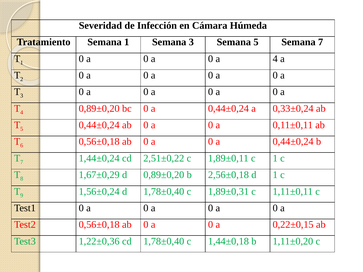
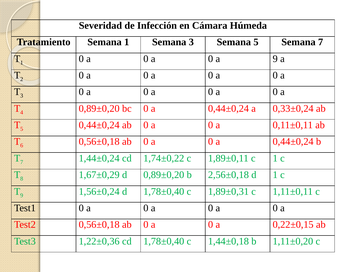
a 4: 4 -> 9 (275, 59)
2,51±0,22: 2,51±0,22 -> 1,74±0,22 (164, 158)
